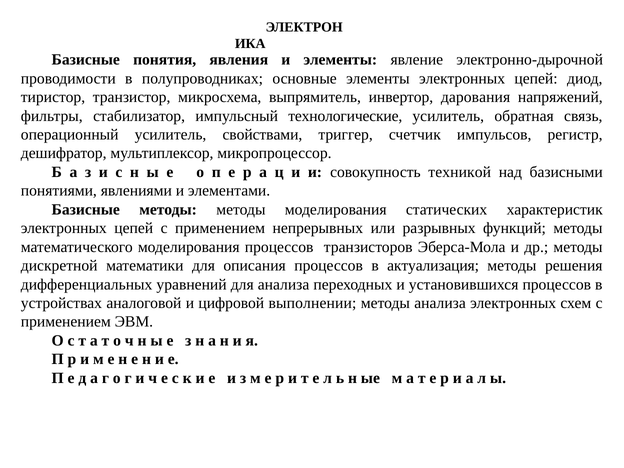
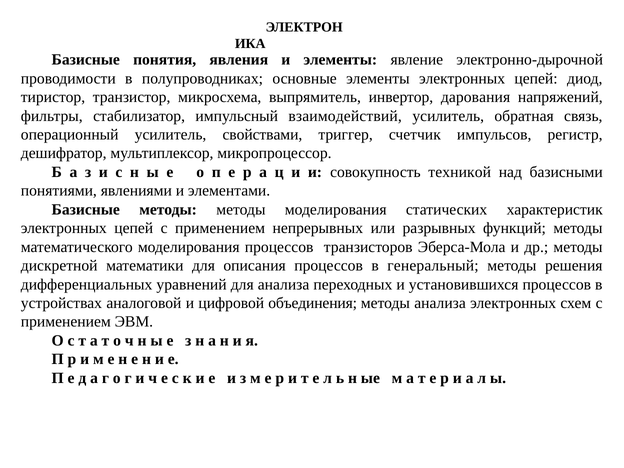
технологические: технологические -> взаимодействий (345, 116)
актуализация: актуализация -> генеральный (433, 266)
выполнении: выполнении -> объединения (313, 303)
